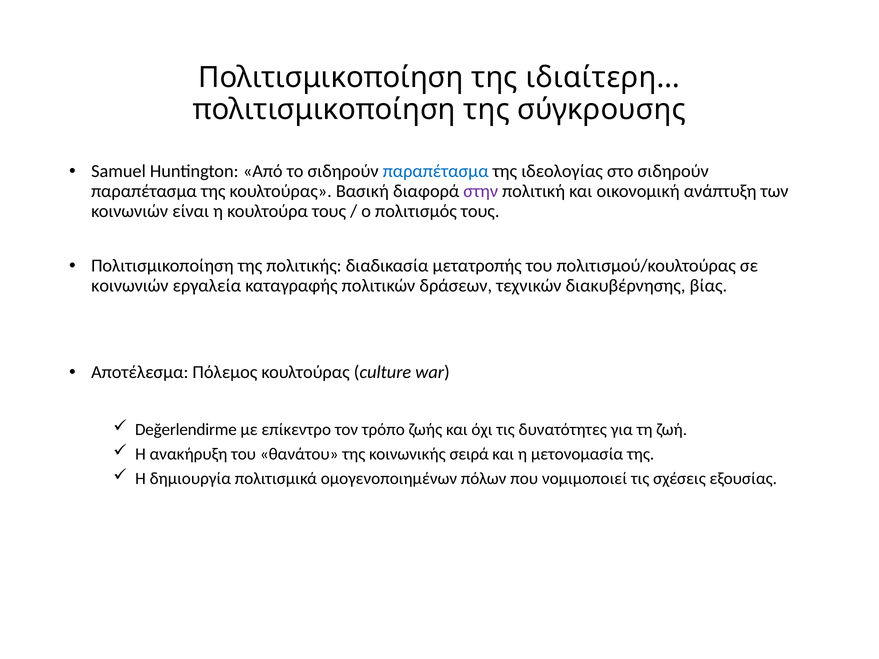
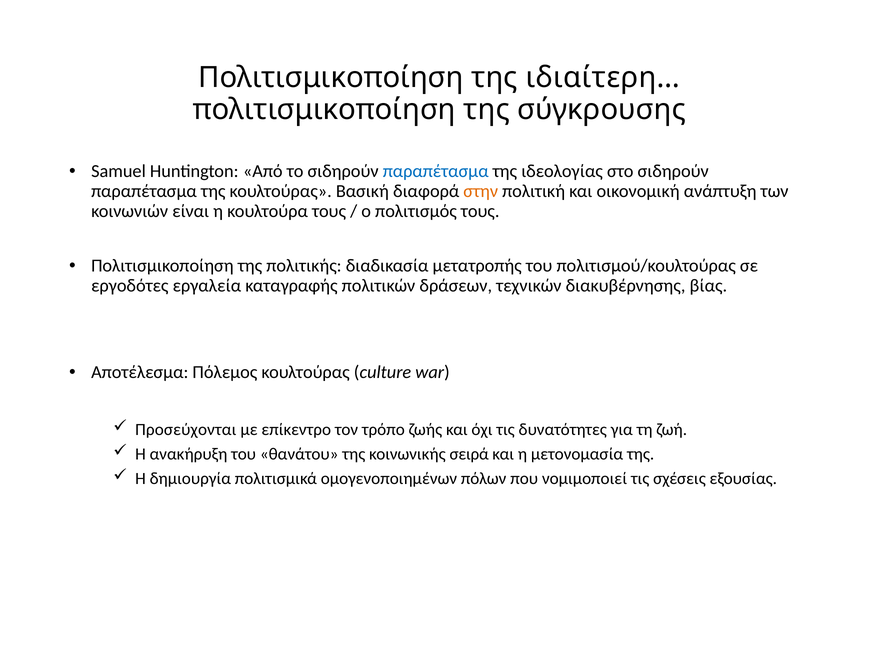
στην colour: purple -> orange (481, 191)
κοινωνιών: κοινωνιών -> εργοδότες (130, 286)
Değerlendirme: Değerlendirme -> Προσεύχονται (186, 430)
